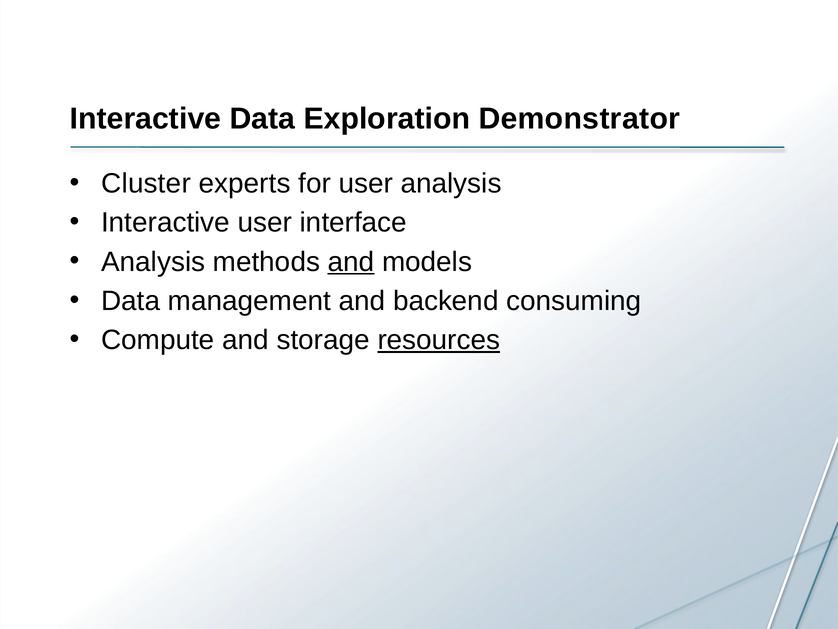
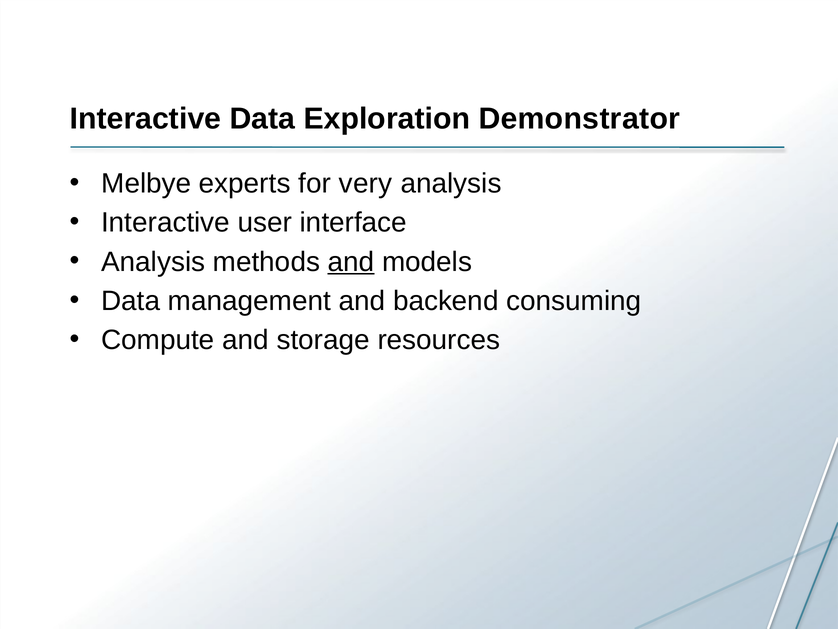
Cluster: Cluster -> Melbye (146, 183)
for user: user -> very (366, 183)
resources underline: present -> none (439, 340)
